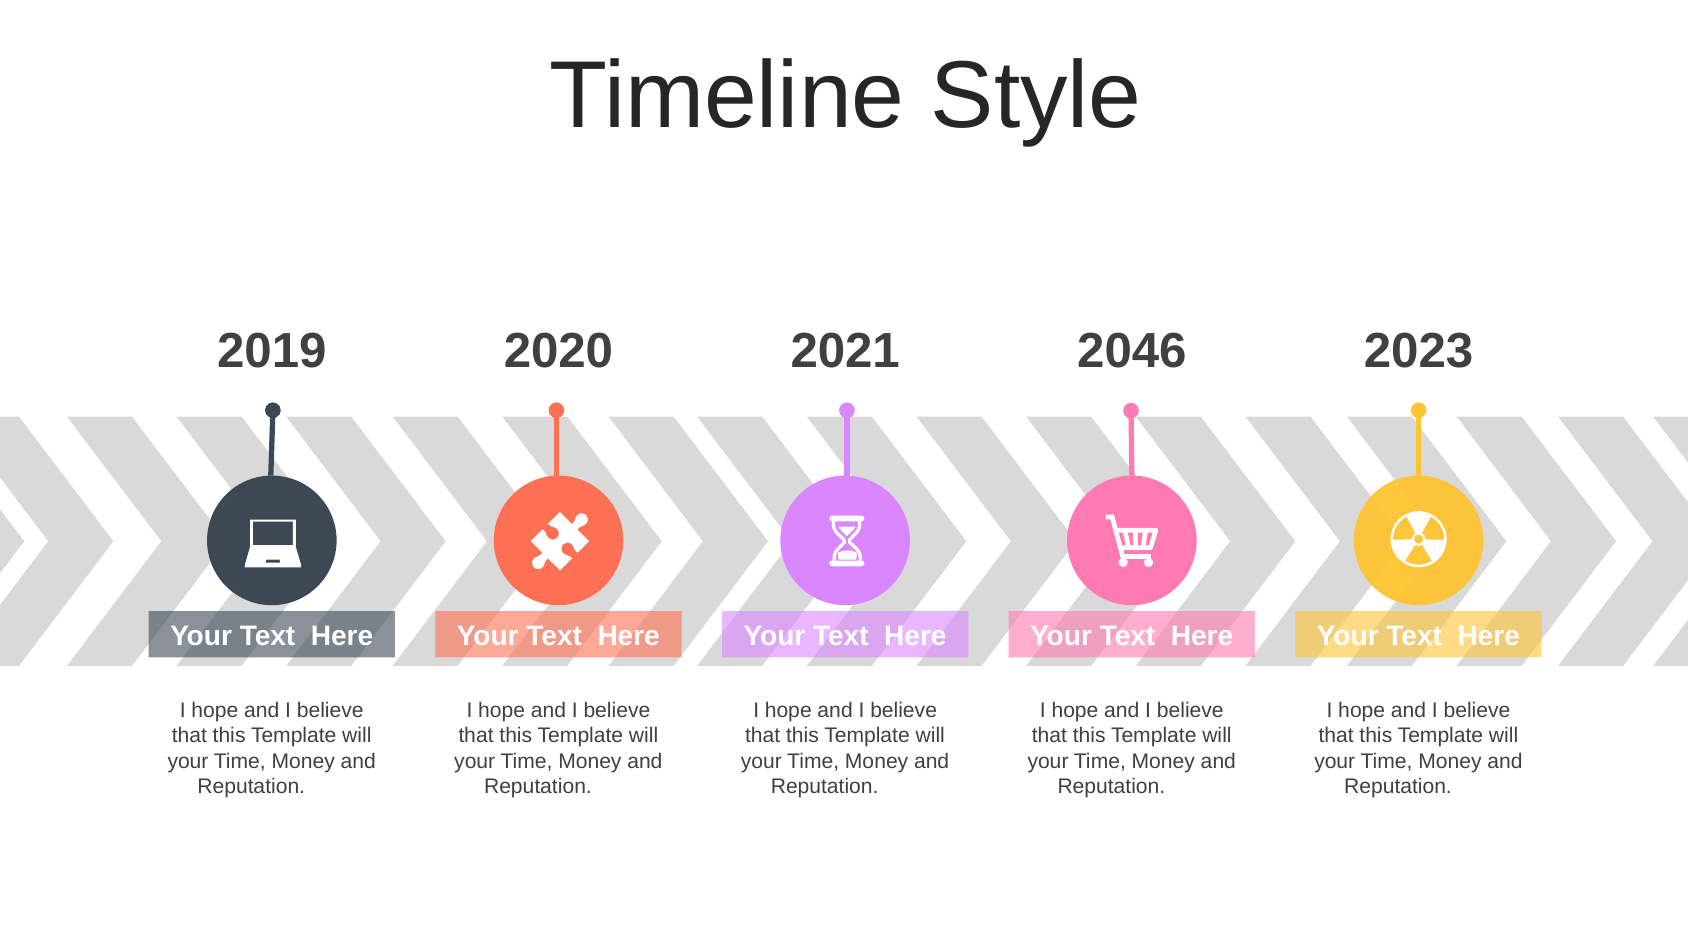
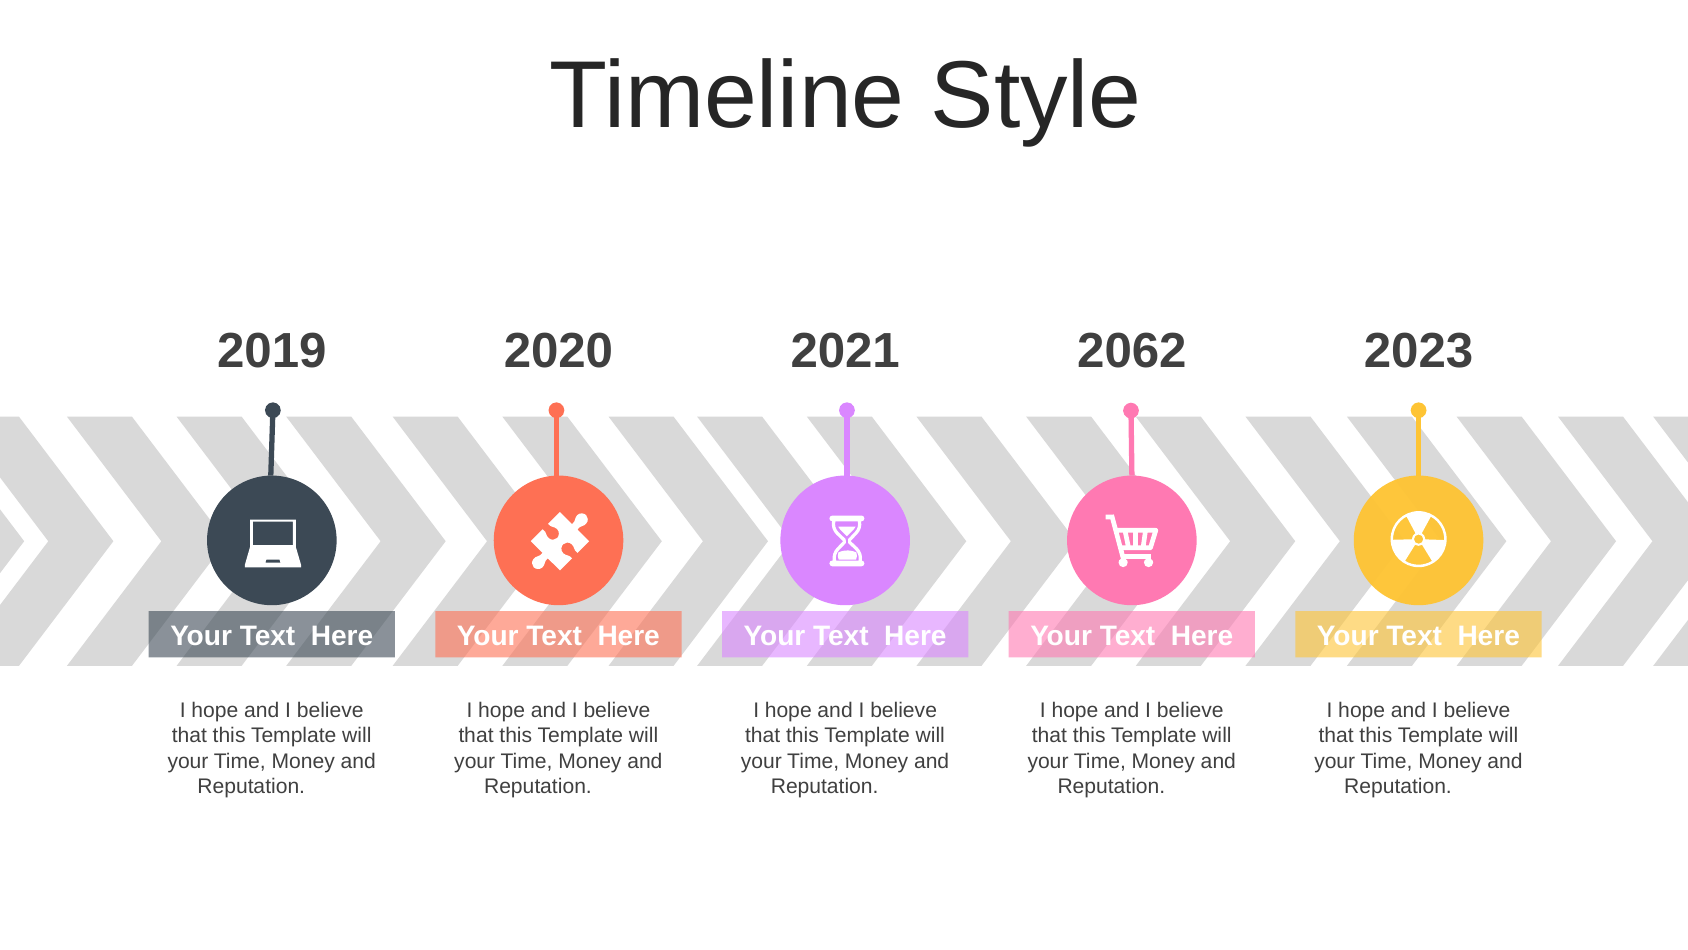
2046: 2046 -> 2062 (1132, 351)
